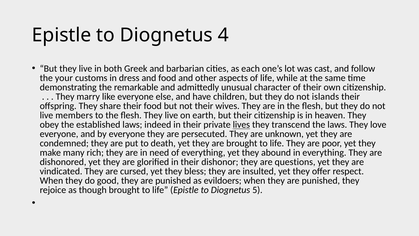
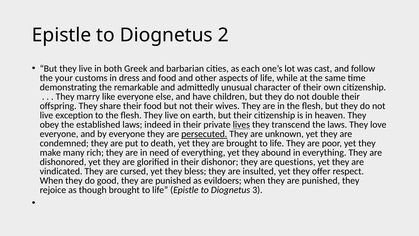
4: 4 -> 2 (223, 35)
islands: islands -> double (325, 97)
members: members -> exception (74, 115)
persecuted underline: none -> present (204, 134)
5: 5 -> 3 (257, 190)
